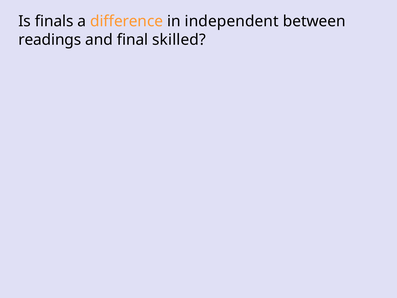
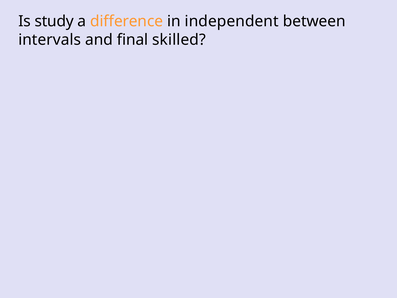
finals: finals -> study (54, 21)
readings: readings -> intervals (50, 40)
